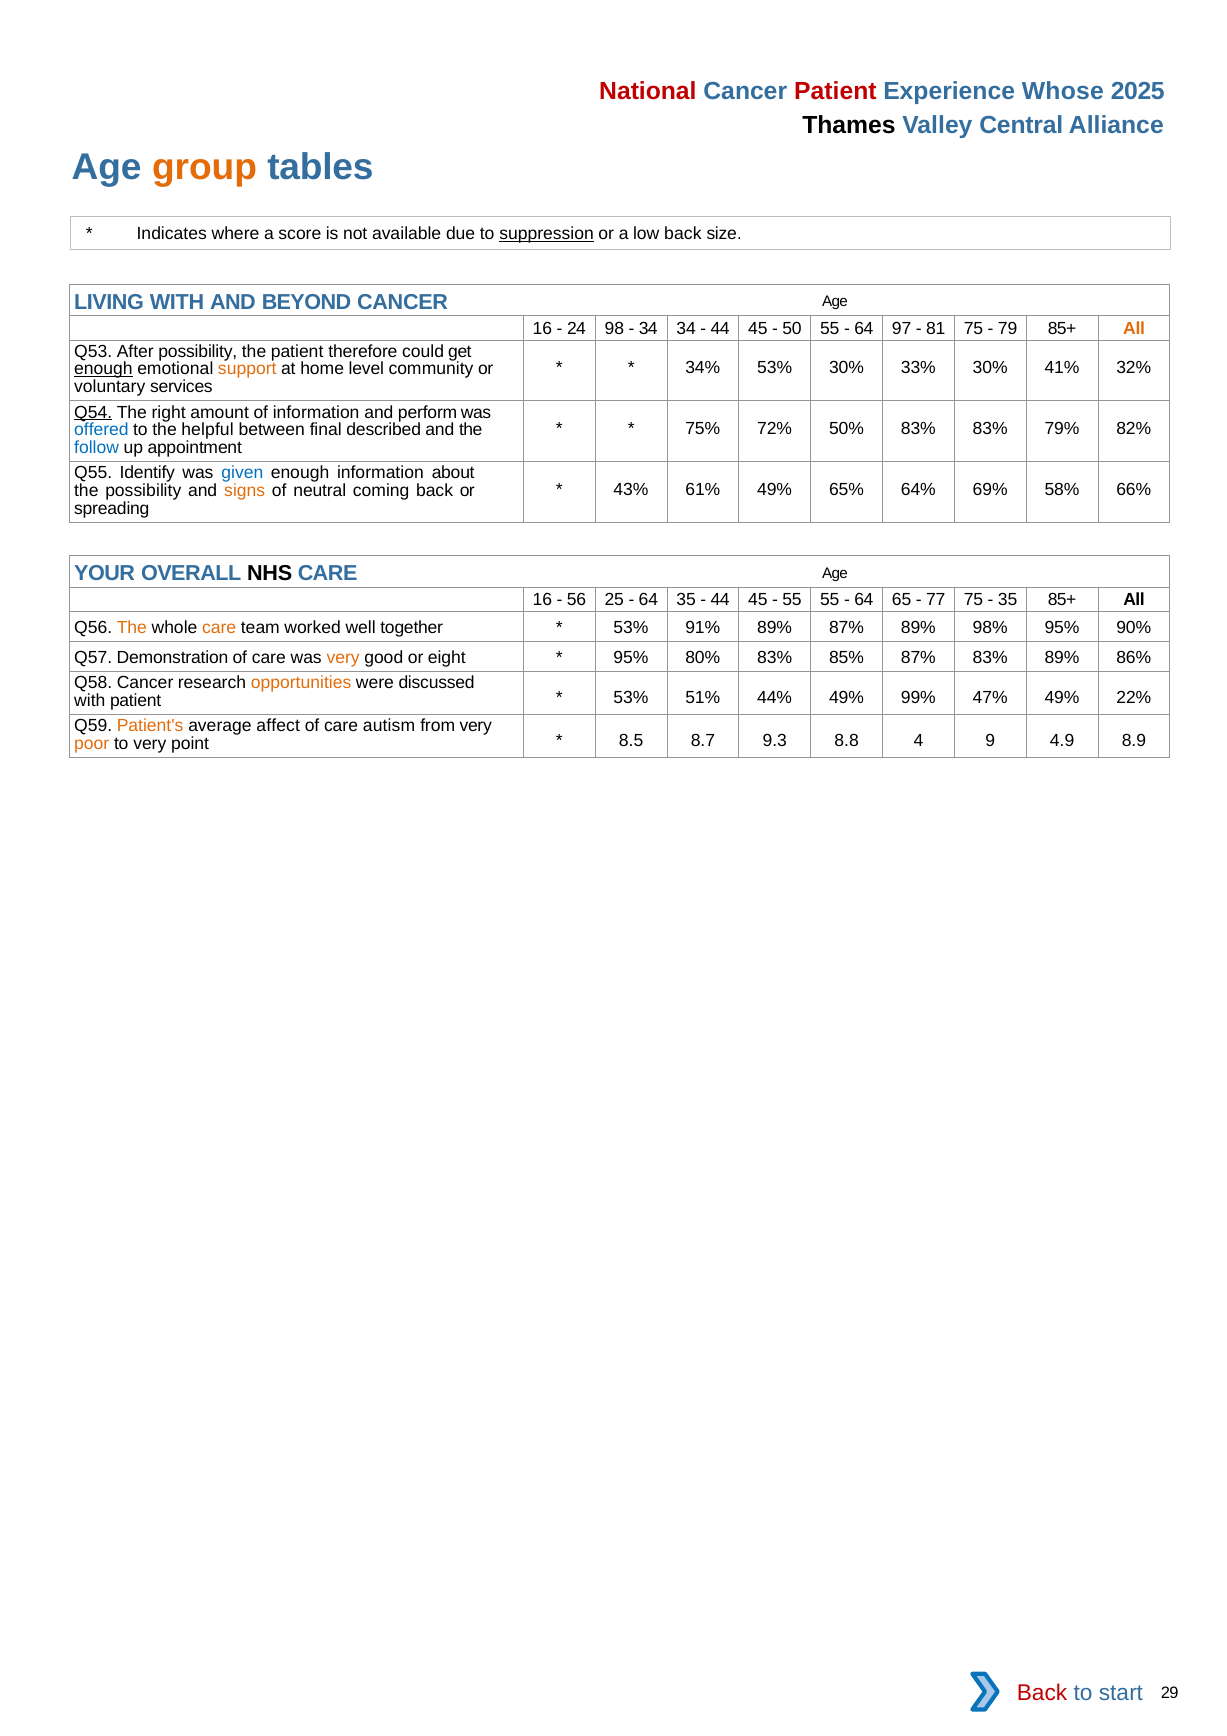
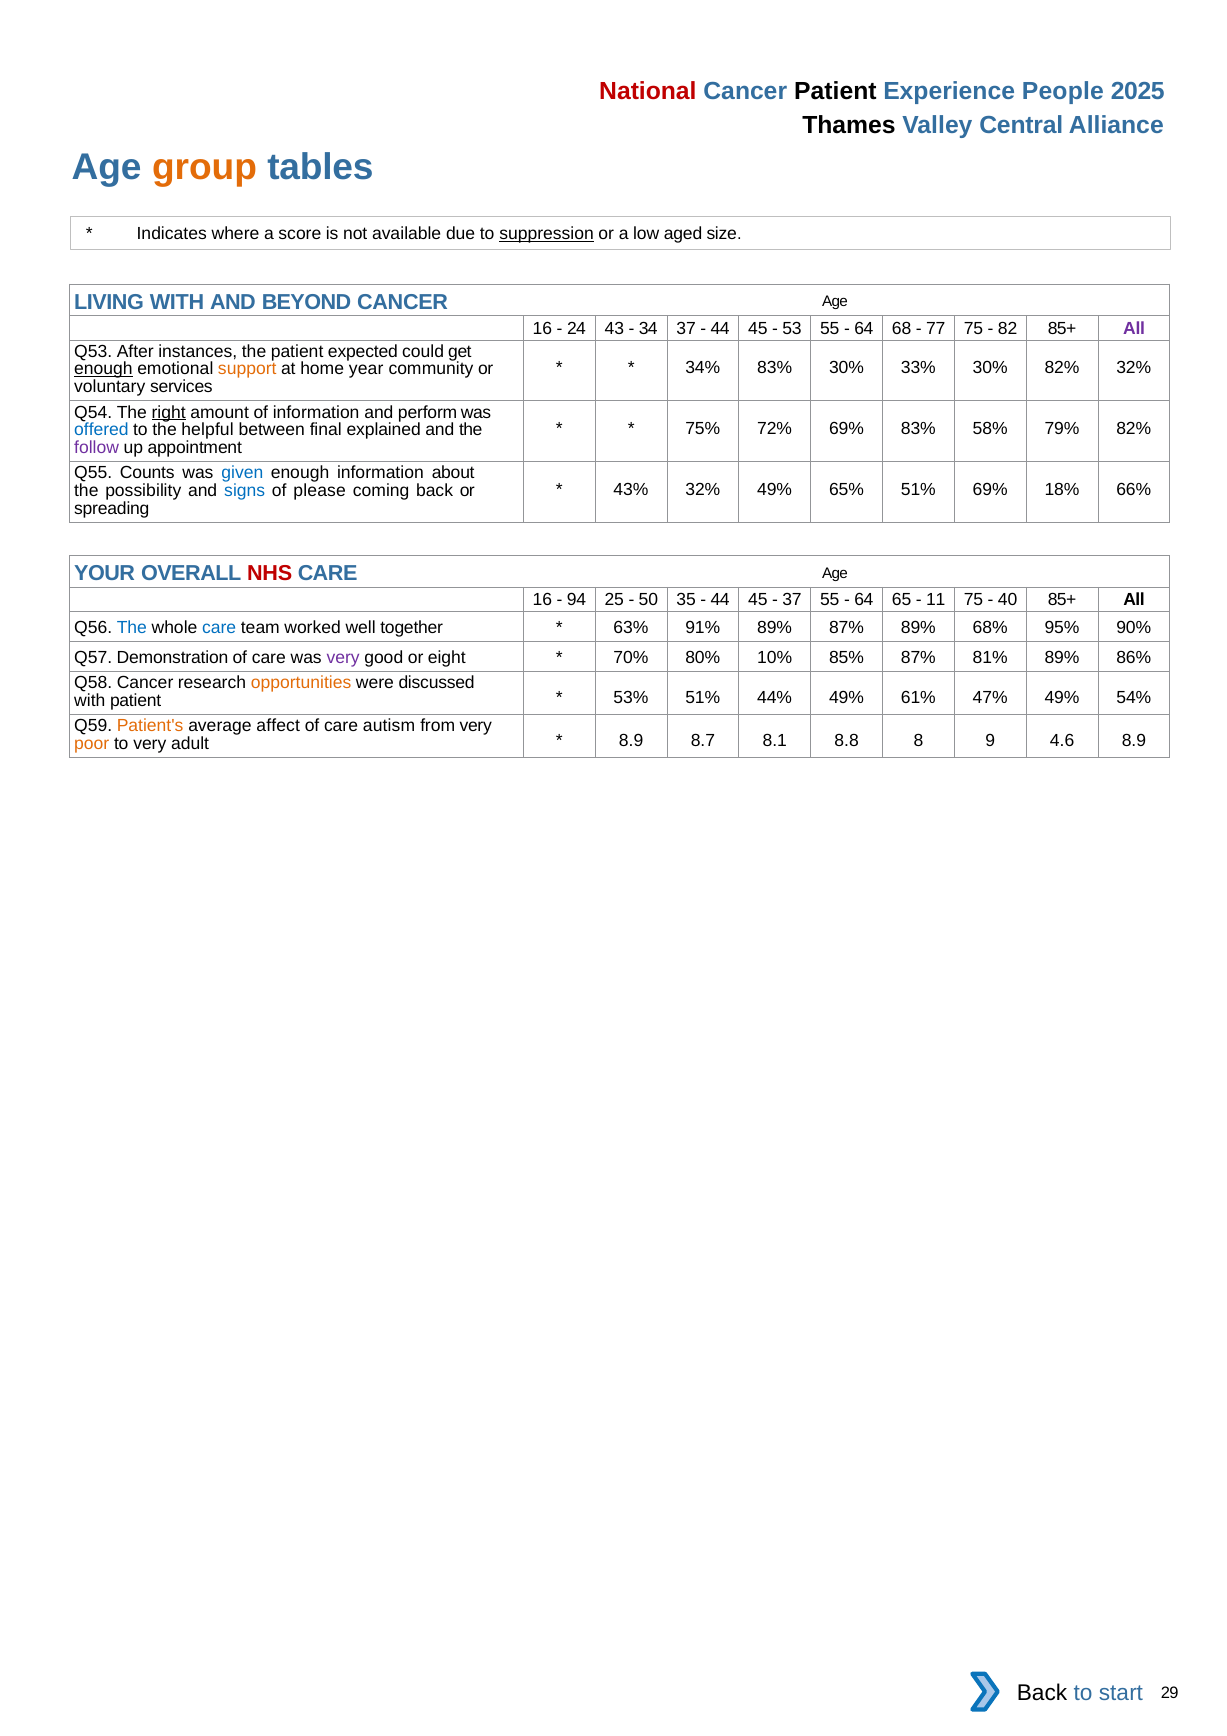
Patient colour: red -> black (835, 91)
Whose: Whose -> People (1063, 91)
low back: back -> aged (683, 234)
98: 98 -> 43 (614, 329)
34 34: 34 -> 37 (686, 329)
50: 50 -> 53 (792, 329)
97: 97 -> 68 (902, 329)
81: 81 -> 77 (936, 329)
79: 79 -> 82 (1008, 329)
All colour: orange -> purple (1134, 329)
After possibility: possibility -> instances (198, 352)
therefore: therefore -> expected (363, 352)
34% 53%: 53% -> 83% (775, 368)
30% 41%: 41% -> 82% (1062, 368)
level: level -> year (366, 369)
Q54 underline: present -> none (93, 412)
right underline: none -> present (169, 412)
72% 50%: 50% -> 69% (847, 429)
83% 83%: 83% -> 58% (990, 429)
described: described -> explained (384, 430)
follow colour: blue -> purple (97, 448)
Identify: Identify -> Counts (147, 473)
43% 61%: 61% -> 32% (703, 489)
65% 64%: 64% -> 51% (918, 489)
58%: 58% -> 18% (1062, 489)
signs colour: orange -> blue (245, 491)
neutral: neutral -> please (320, 491)
NHS colour: black -> red (270, 574)
56: 56 -> 94 (577, 600)
64: 64 -> 50 (648, 600)
55: 55 -> 37 (792, 600)
77: 77 -> 11 (936, 600)
35: 35 -> 40 (1008, 600)
The colour: orange -> blue (132, 628)
care colour: orange -> blue (219, 628)
53%: 53% -> 63% (631, 628)
98%: 98% -> 68% (990, 628)
very colour: orange -> purple (343, 658)
95%: 95% -> 70% (631, 658)
80% 83%: 83% -> 10% (775, 658)
87% 83%: 83% -> 81% (990, 658)
99%: 99% -> 61% (918, 698)
22%: 22% -> 54% (1134, 698)
point: point -> adult (190, 744)
8.5: 8.5 -> 8.9 (631, 741)
9.3: 9.3 -> 8.1 (775, 741)
8.8 4: 4 -> 8 (918, 741)
4.9: 4.9 -> 4.6 (1062, 741)
Back colour: red -> black (1042, 1693)
